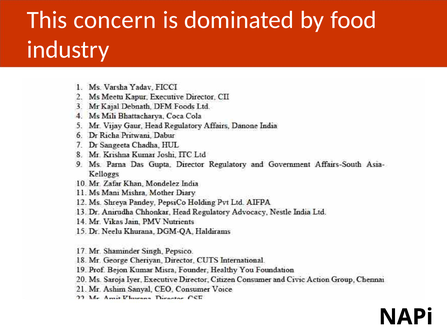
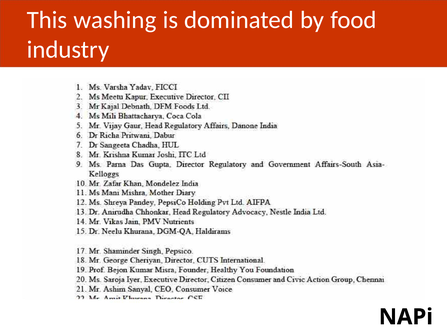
concern: concern -> washing (115, 20)
